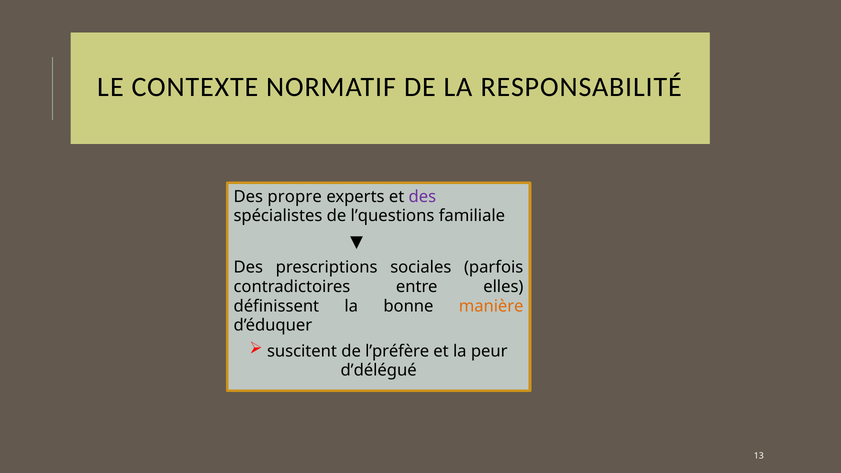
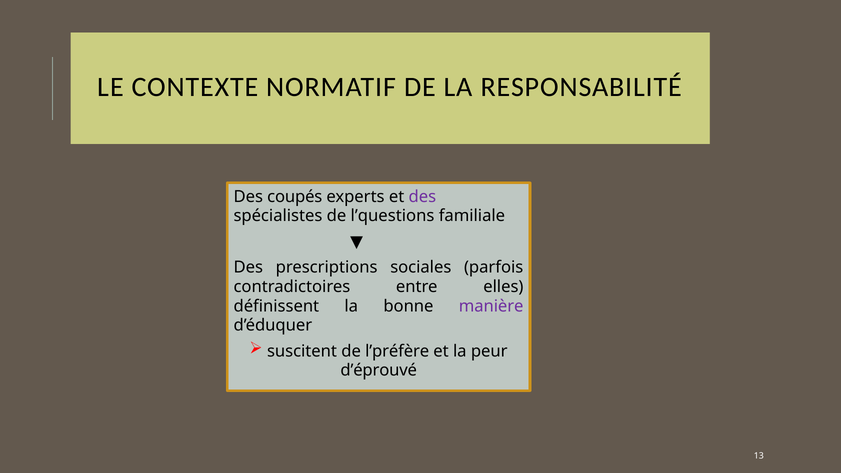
propre: propre -> coupés (295, 197)
manière colour: orange -> purple (491, 306)
d’délégué: d’délégué -> d’éprouvé (379, 371)
